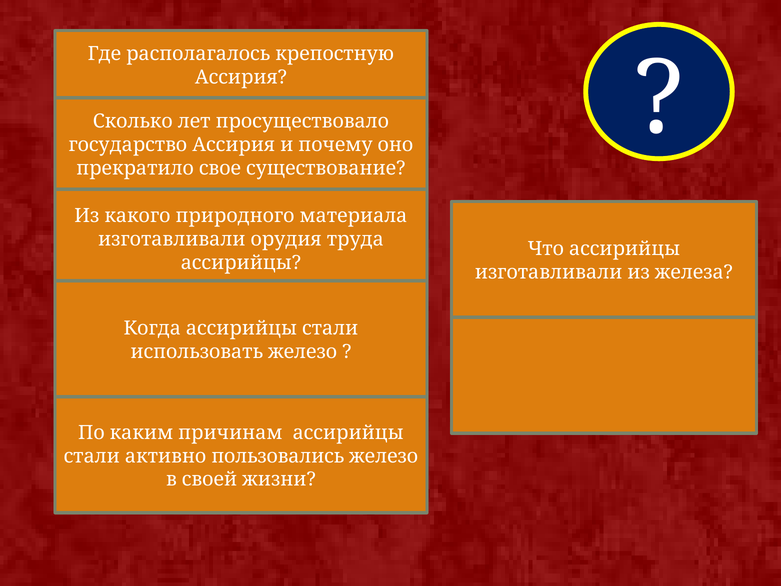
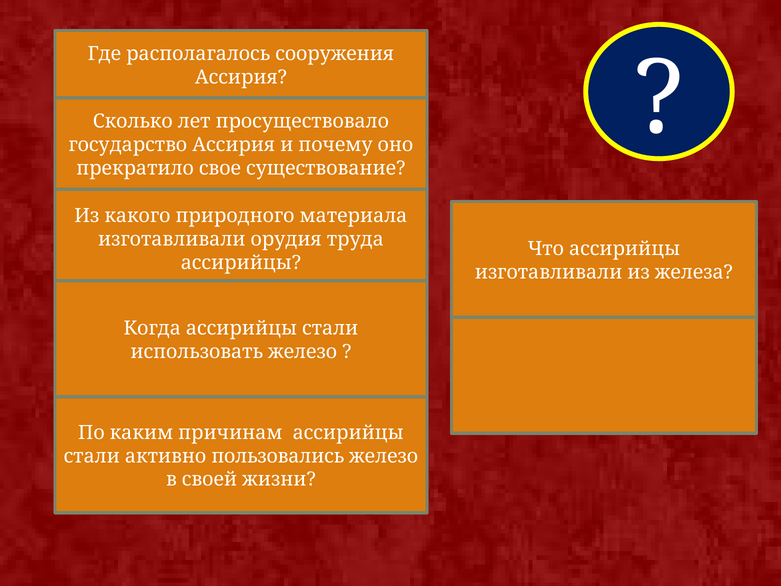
крепостную: крепостную -> сооружения (335, 54)
